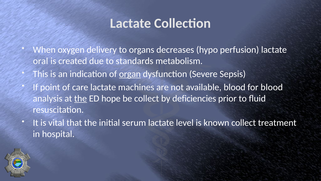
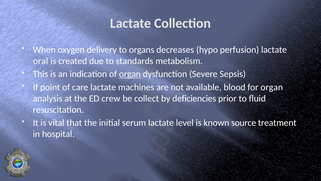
for blood: blood -> organ (272, 87)
the underline: present -> none (81, 98)
hope: hope -> crew (111, 98)
known collect: collect -> source (244, 122)
